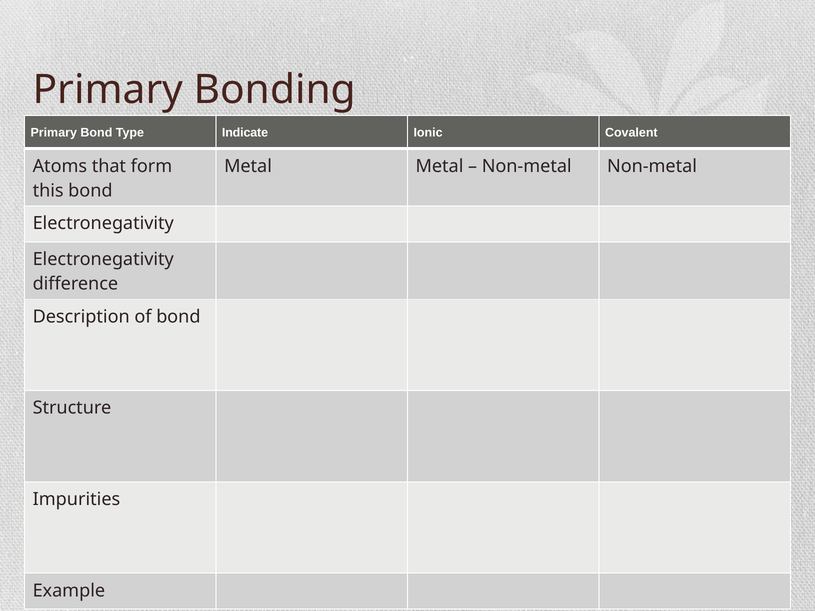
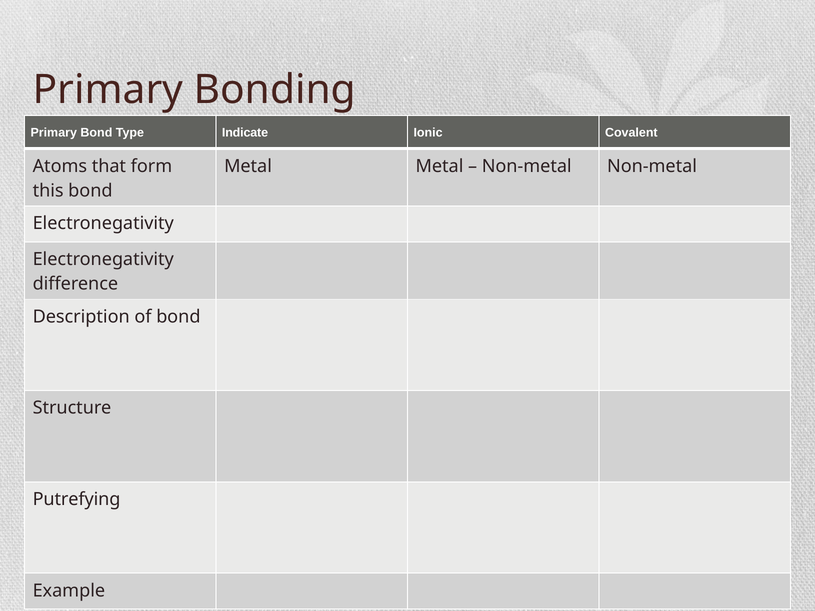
Impurities: Impurities -> Putrefying (77, 499)
